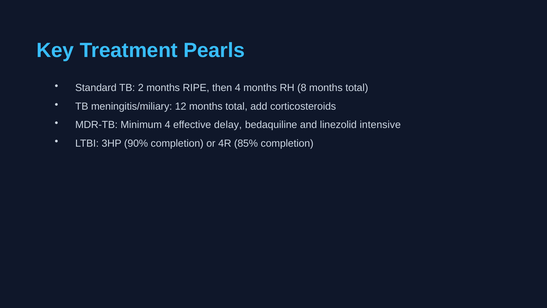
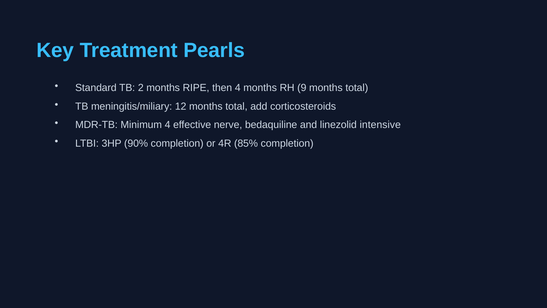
8: 8 -> 9 (302, 88)
delay: delay -> nerve (228, 125)
